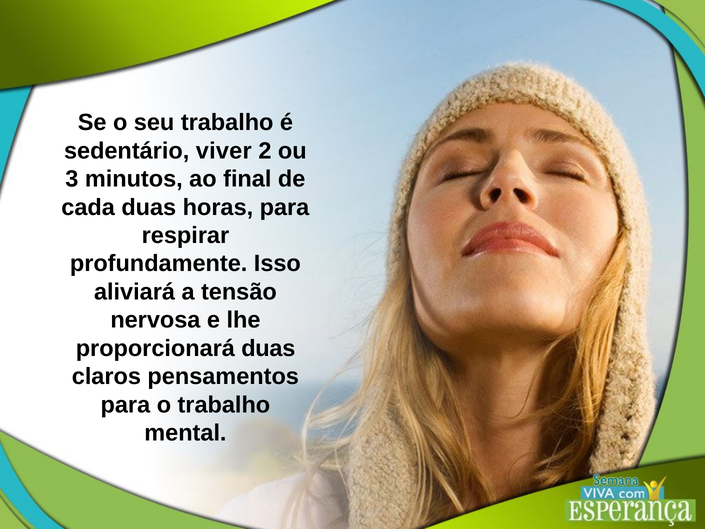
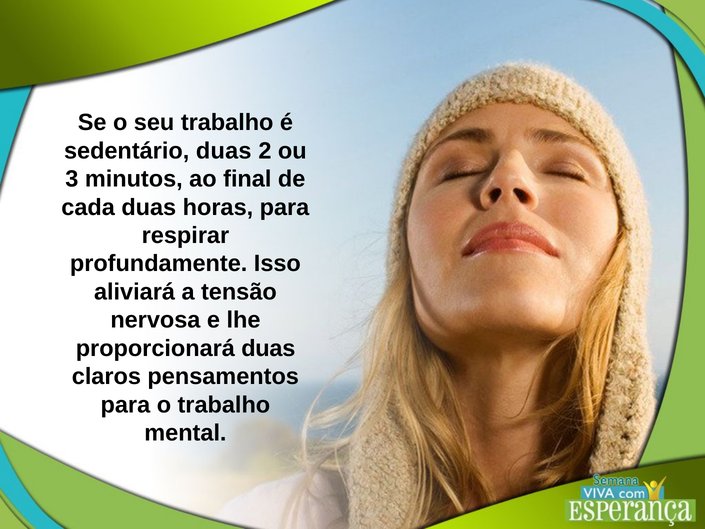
sedentário viver: viver -> duas (224, 151)
